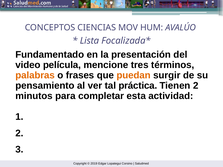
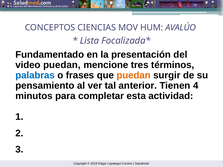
video película: película -> puedan (62, 65)
palabras colour: orange -> blue (35, 75)
práctica: práctica -> anterior (138, 86)
Tienen 2: 2 -> 4 (196, 86)
